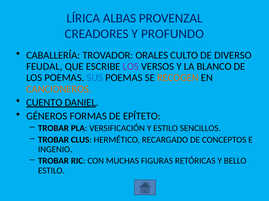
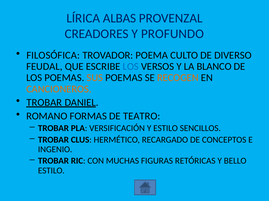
CABALLERÍA: CABALLERÍA -> FILOSÓFICA (53, 55)
ORALES: ORALES -> POEMA (152, 55)
LOS colour: purple -> blue (131, 67)
SUS colour: blue -> orange (95, 78)
CUENTO: CUENTO -> TROBAR (44, 103)
GÉNEROS: GÉNEROS -> ROMANO (47, 116)
EPÍTETO: EPÍTETO -> TEATRO (142, 116)
